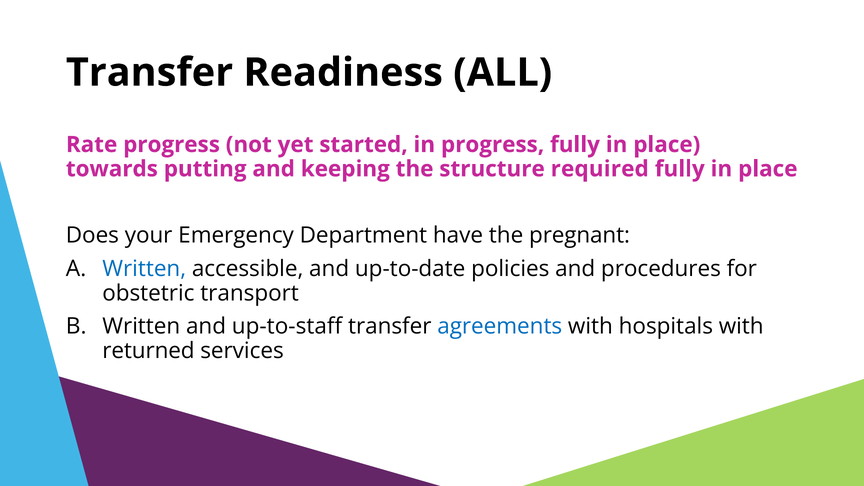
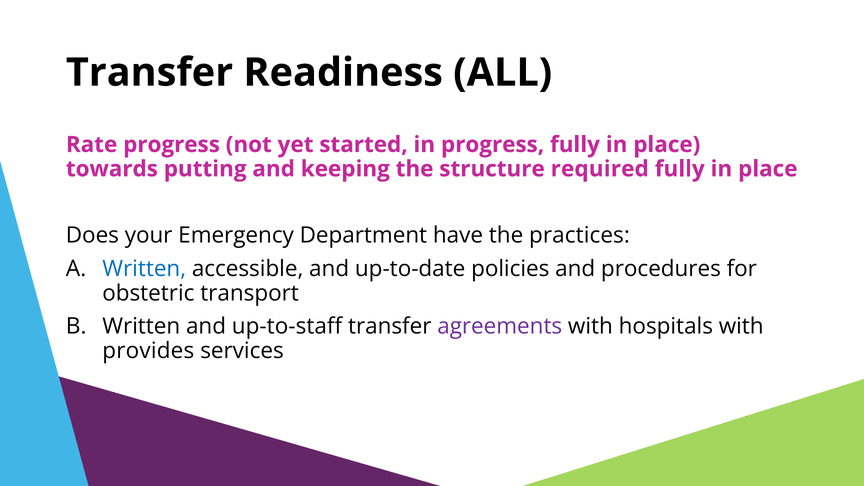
pregnant: pregnant -> practices (579, 235)
agreements colour: blue -> purple (500, 326)
returned: returned -> provides (148, 351)
